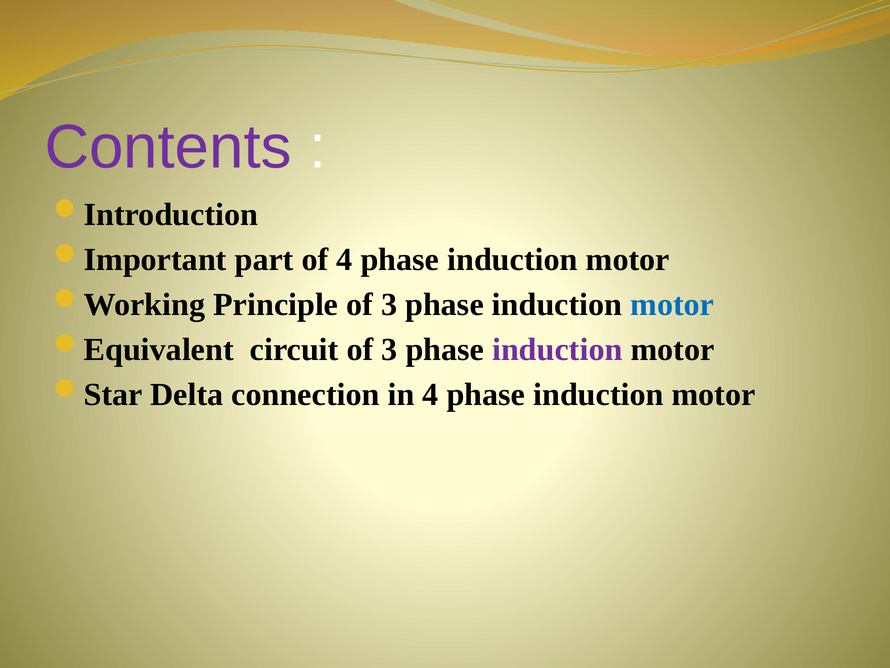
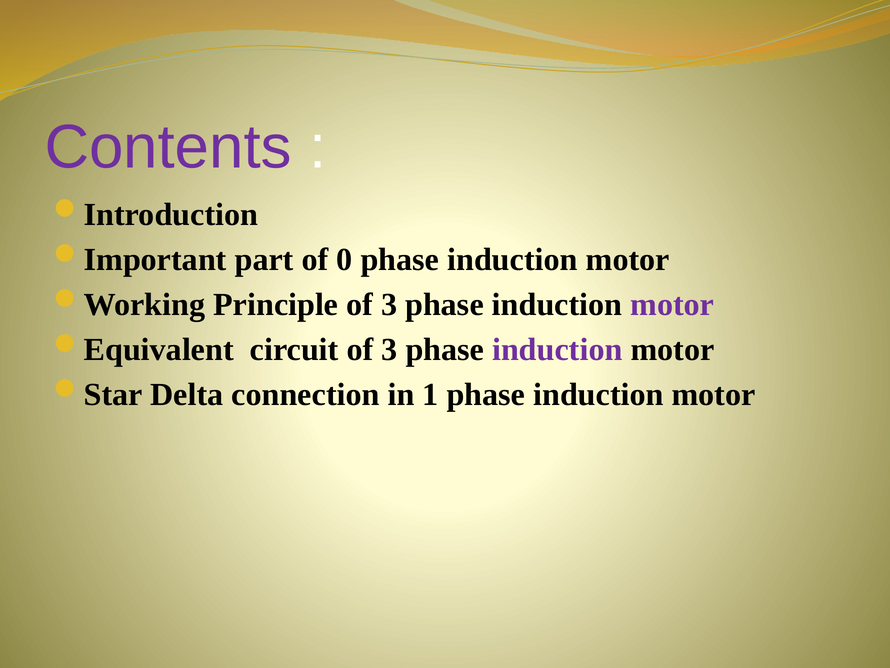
of 4: 4 -> 0 (344, 259)
motor colour: blue -> purple (672, 304)
in 4: 4 -> 1 (431, 394)
